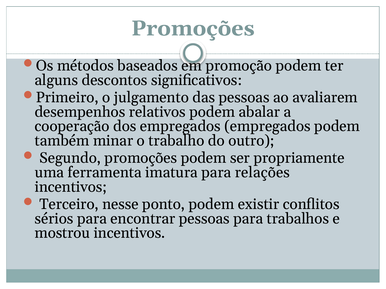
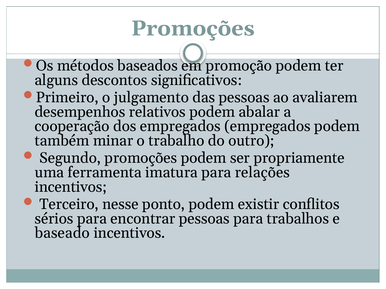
mostrou: mostrou -> baseado (62, 233)
